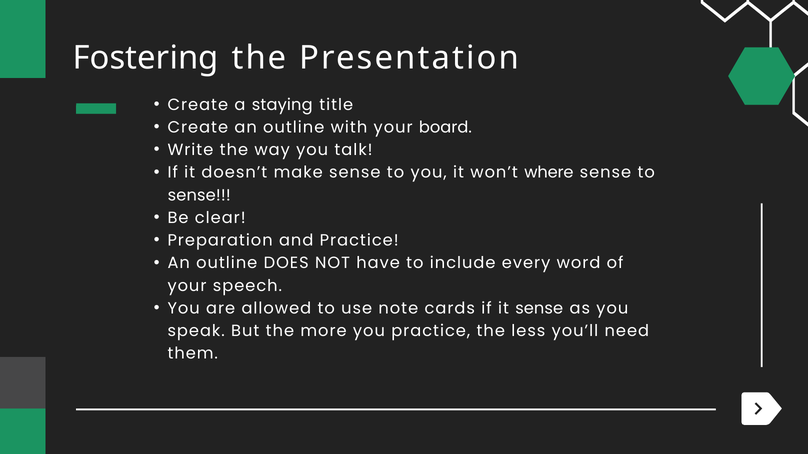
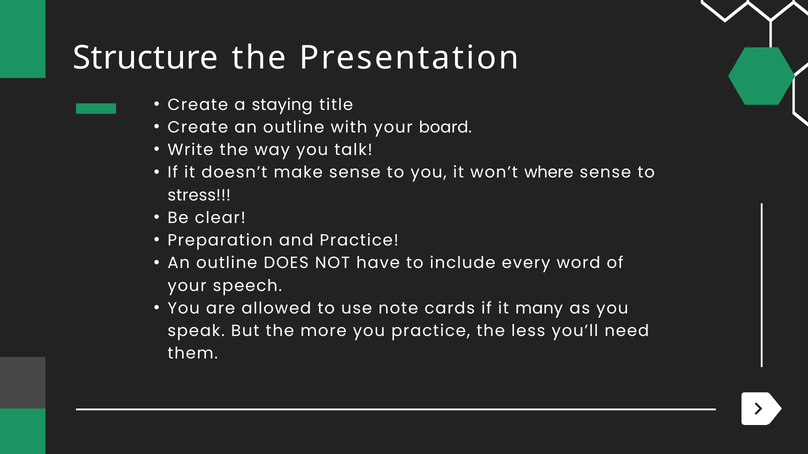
Fostering: Fostering -> Structure (146, 58)
sense: sense -> stress (199, 195)
it sense: sense -> many (539, 309)
